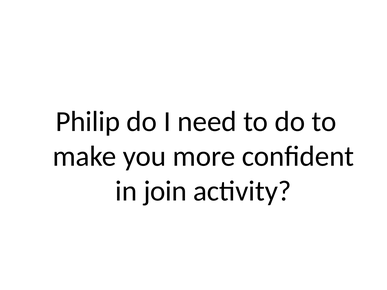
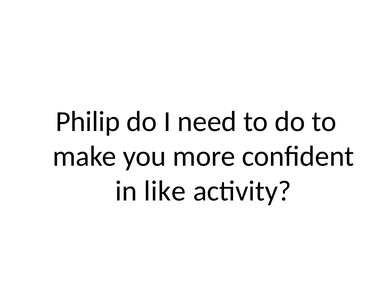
join: join -> like (165, 191)
